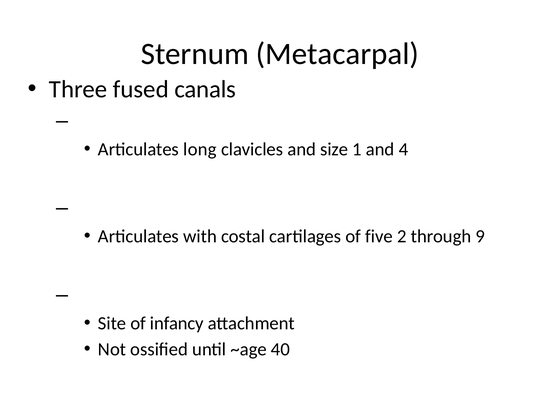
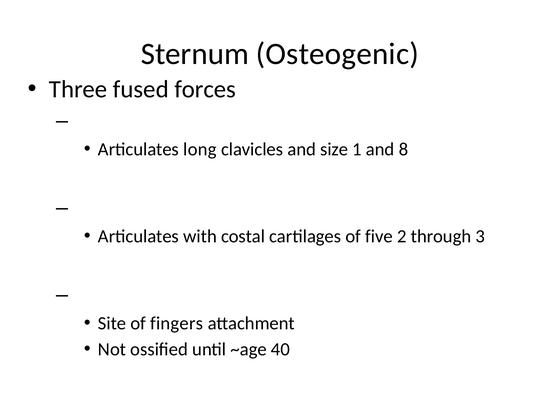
Metacarpal: Metacarpal -> Osteogenic (337, 54)
canals: canals -> forces (205, 89)
4: 4 -> 8 (403, 149)
9: 9 -> 3 (480, 236)
infancy: infancy -> fingers (177, 323)
